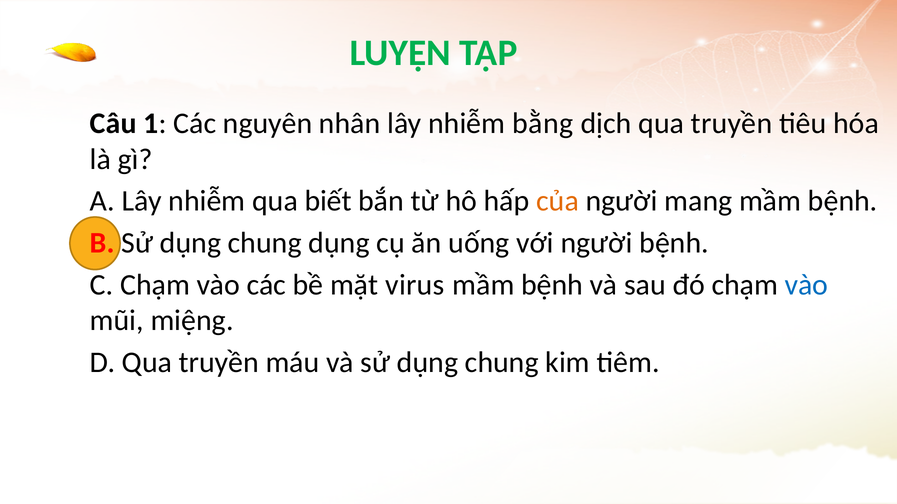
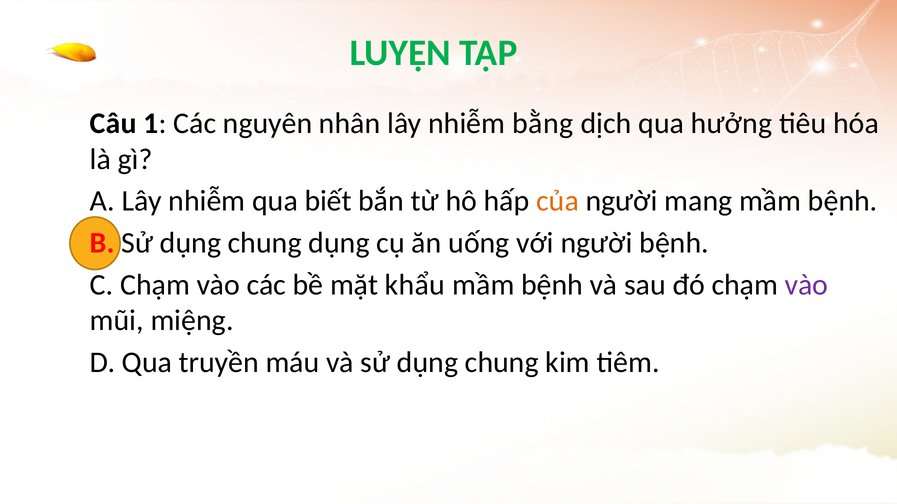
dịch qua truyền: truyền -> hưởng (732, 123)
virus: virus -> khẩu (415, 285)
vào colour: blue -> purple (807, 285)
